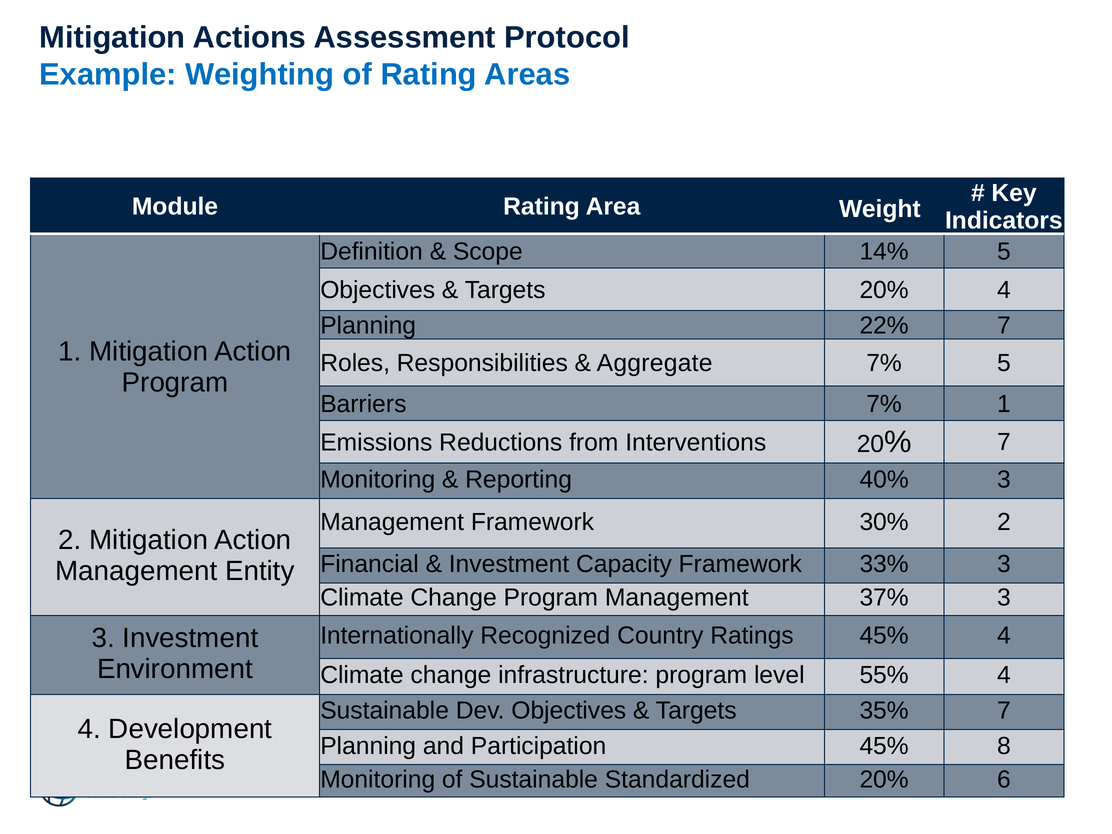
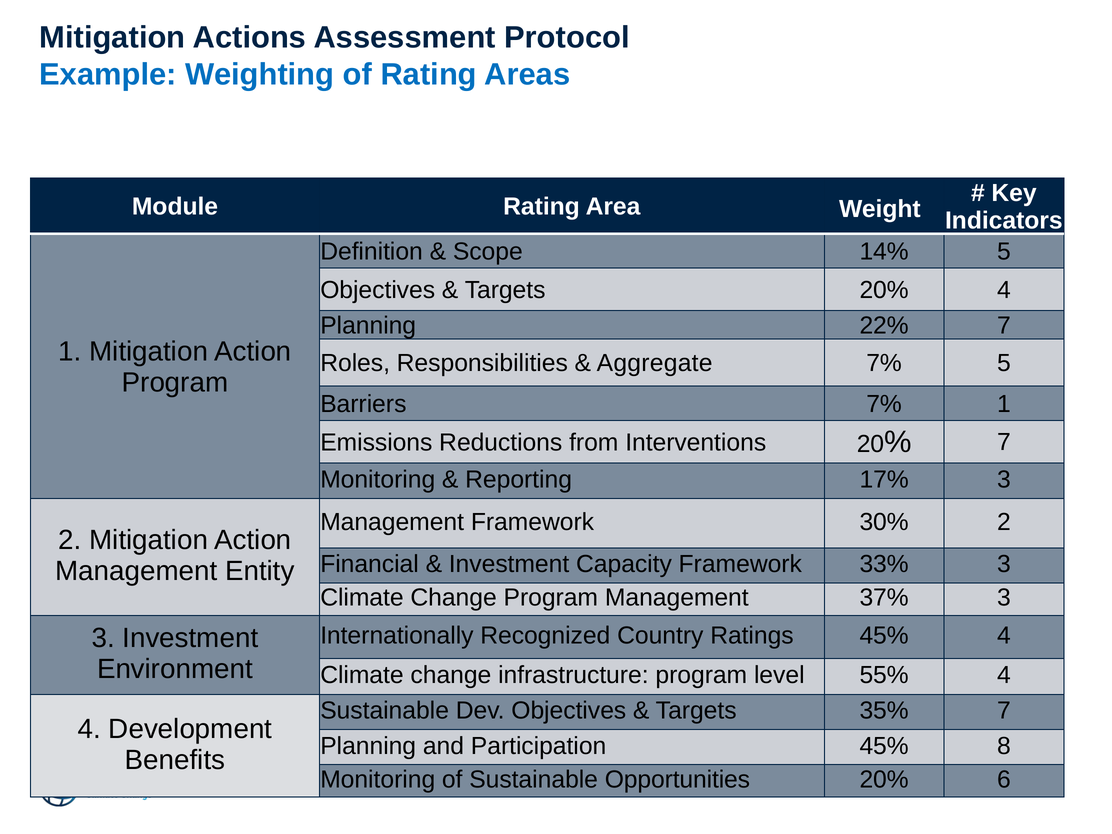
40%: 40% -> 17% (884, 479)
Standardized: Standardized -> Opportunities (677, 780)
